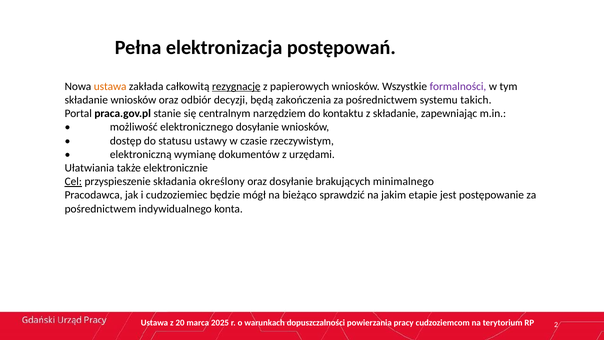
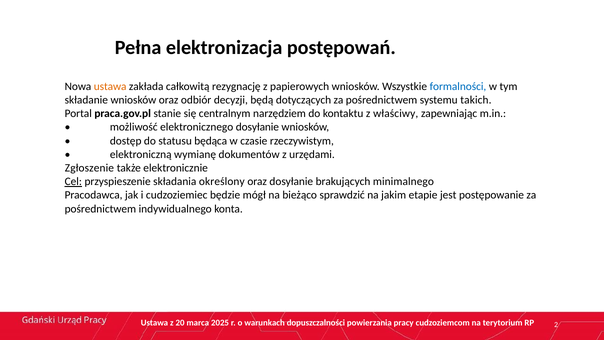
rezygnację underline: present -> none (236, 86)
formalności colour: purple -> blue (458, 86)
zakończenia: zakończenia -> dotyczących (303, 100)
z składanie: składanie -> właściwy (396, 114)
ustawy: ustawy -> będąca (211, 141)
Ułatwiania: Ułatwiania -> Zgłoszenie (89, 168)
